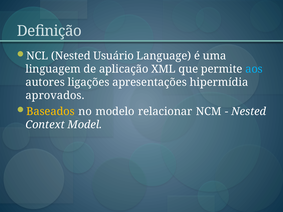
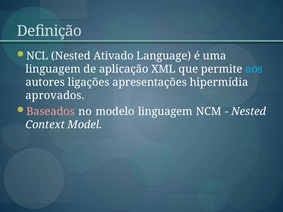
Usuário: Usuário -> Ativado (114, 56)
Baseados colour: yellow -> pink (50, 112)
modelo relacionar: relacionar -> linguagem (165, 112)
